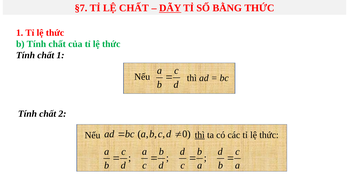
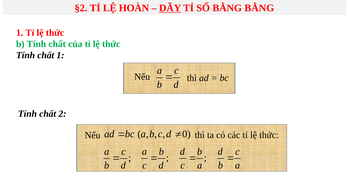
§7: §7 -> §2 (81, 8)
LỆ CHẤT: CHẤT -> HOÀN (134, 8)
BẰNG THỨC: THỨC -> BẰNG (259, 8)
thì underline: present -> none (200, 135)
